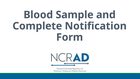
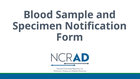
Complete: Complete -> Specimen (37, 26)
